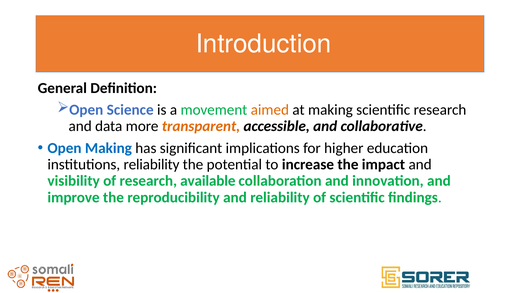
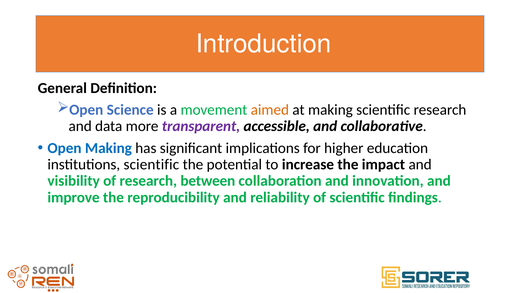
transparent colour: orange -> purple (201, 126)
institutions reliability: reliability -> scientific (151, 164)
available: available -> between (208, 181)
